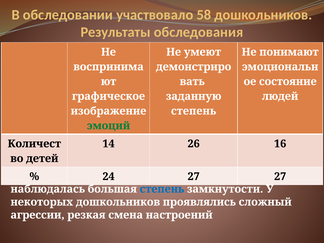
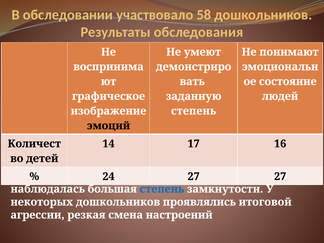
эмоций colour: green -> black (109, 126)
26: 26 -> 17 (194, 144)
сложный: сложный -> итоговой (265, 202)
